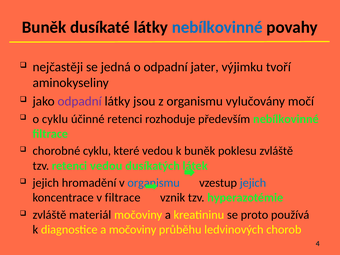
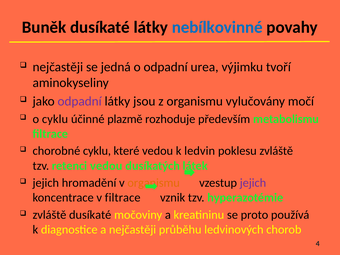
jater: jater -> urea (205, 67)
účinné retenci: retenci -> plazmě (125, 119)
především nebílkovinné: nebílkovinné -> metabolismu (286, 119)
k buněk: buněk -> ledvin (200, 151)
organismu colour: blue -> orange (154, 183)
jejich colour: blue -> purple (253, 183)
zvláště materiál: materiál -> dusíkaté (90, 215)
a močoviny: močoviny -> nejčastěji (133, 230)
